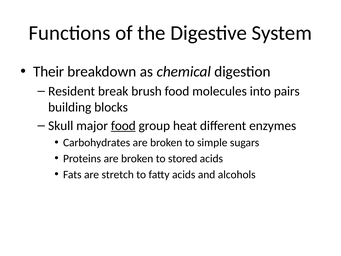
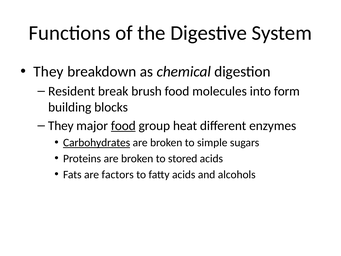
Their: Their -> They (49, 72)
pairs: pairs -> form (287, 91)
Skull: Skull -> They (61, 126)
Carbohydrates underline: none -> present (97, 143)
stretch: stretch -> factors (118, 174)
